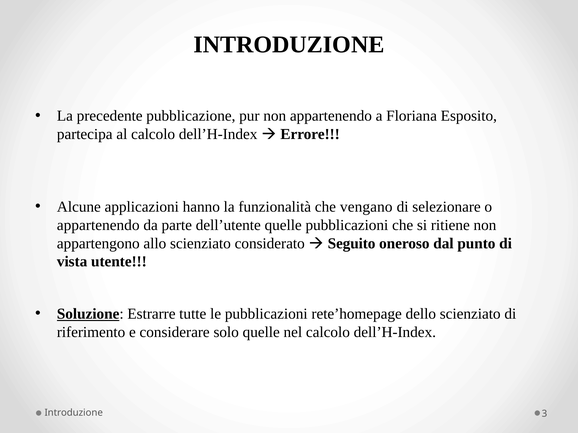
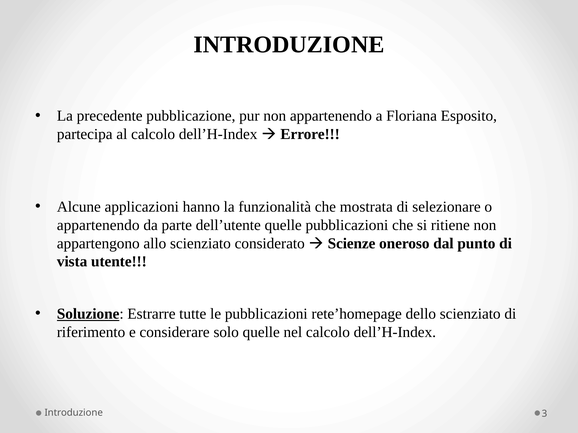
vengano: vengano -> mostrata (366, 207)
Seguito: Seguito -> Scienze (352, 244)
